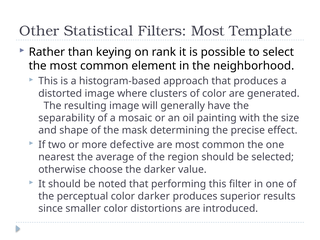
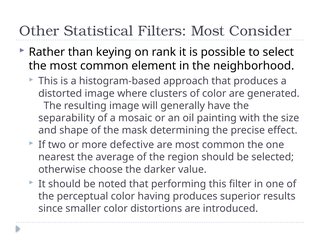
Template: Template -> Consider (260, 31)
color darker: darker -> having (154, 196)
